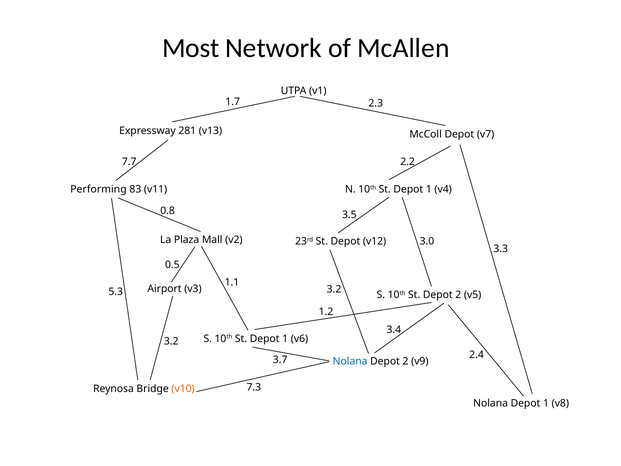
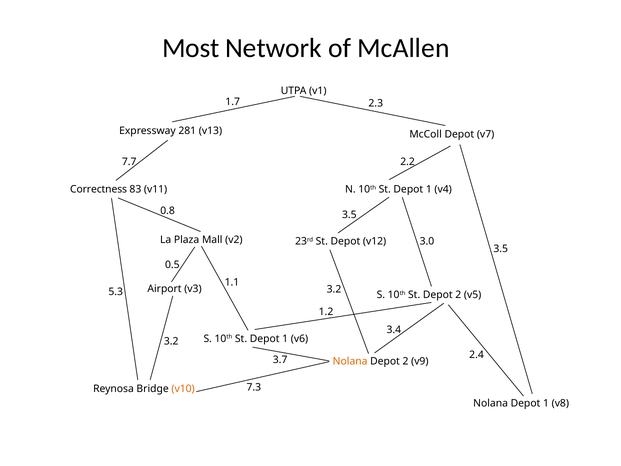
Performing: Performing -> Correctness (99, 189)
3.3: 3.3 -> 3.5 (501, 249)
Nolana colour: blue -> orange (350, 361)
